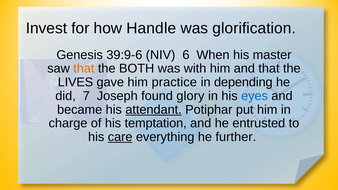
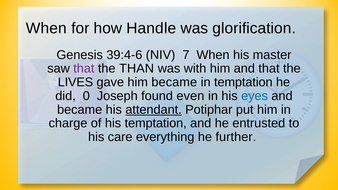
Invest: Invest -> When (46, 28)
39:9-6: 39:9-6 -> 39:4-6 (124, 55)
6: 6 -> 7 (186, 55)
that colour: orange -> purple (84, 69)
BOTH: BOTH -> THAN (137, 69)
him practice: practice -> became (174, 82)
in depending: depending -> temptation (243, 82)
7: 7 -> 0 (86, 96)
glory: glory -> even (190, 96)
care underline: present -> none (120, 137)
